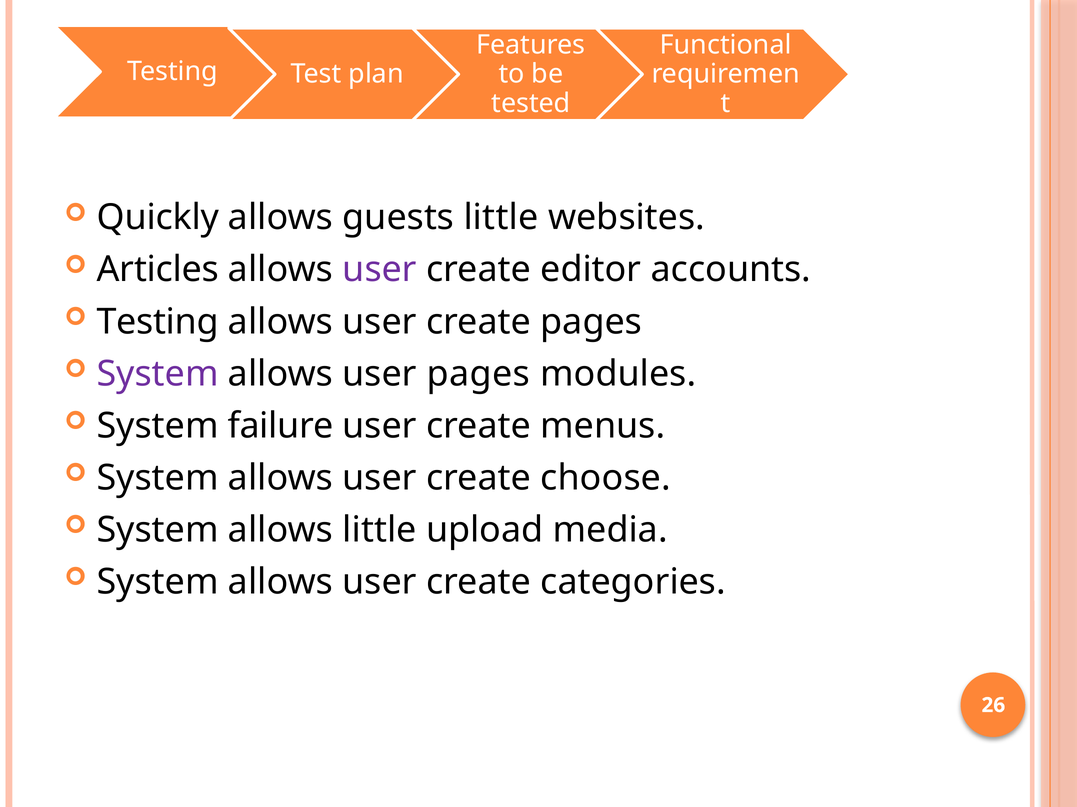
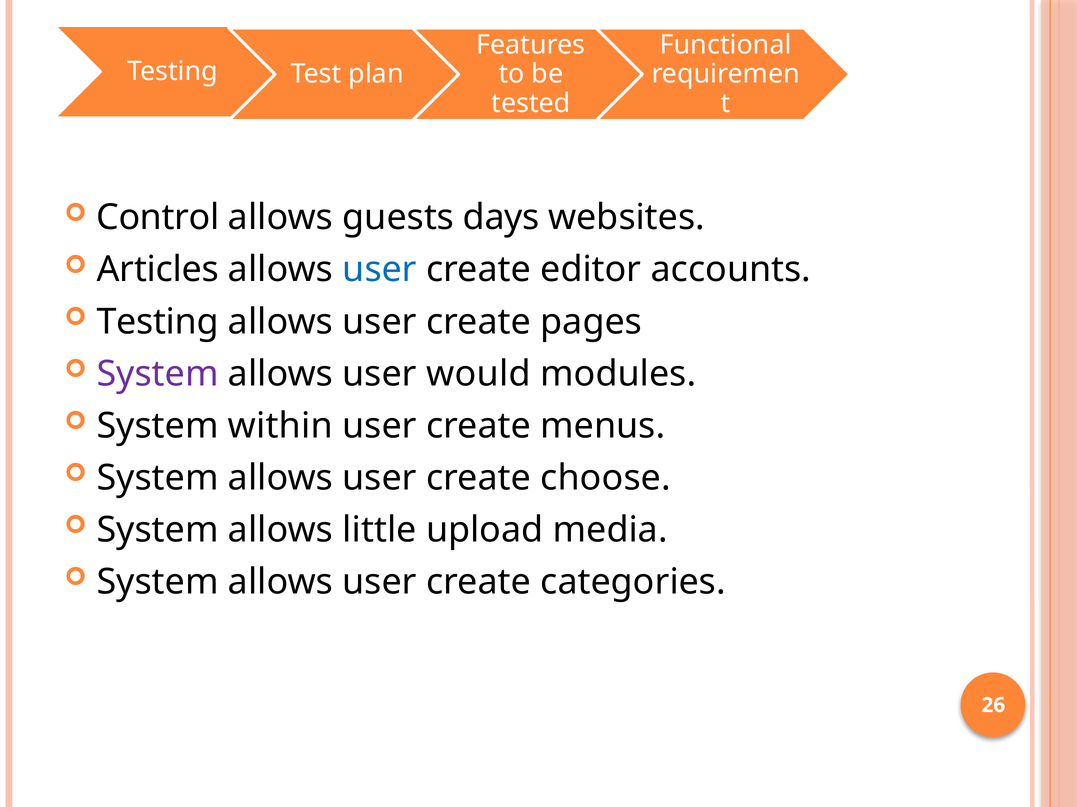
Quickly: Quickly -> Control (158, 218)
guests little: little -> days (501, 218)
user colour: purple -> blue (380, 270)
user pages: pages -> would (478, 374)
failure: failure -> within (280, 426)
